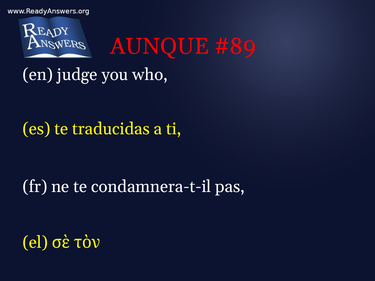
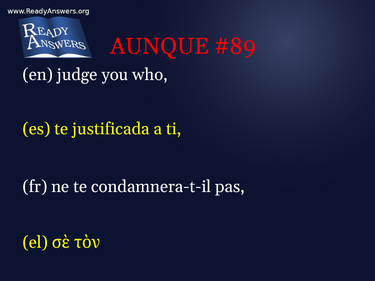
traducidas: traducidas -> justificada (111, 129)
